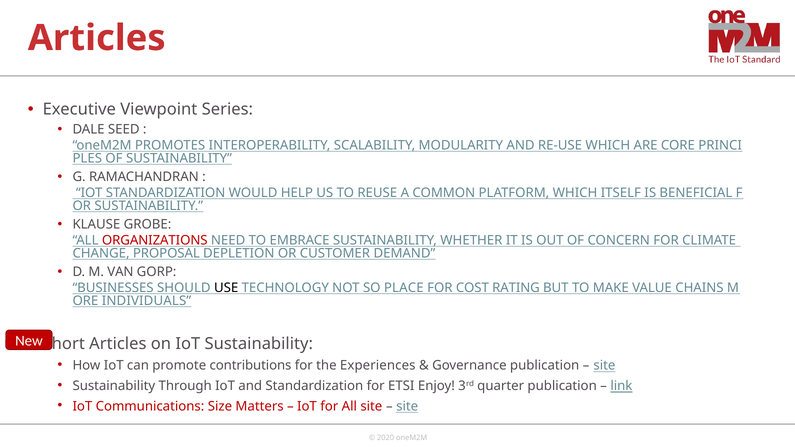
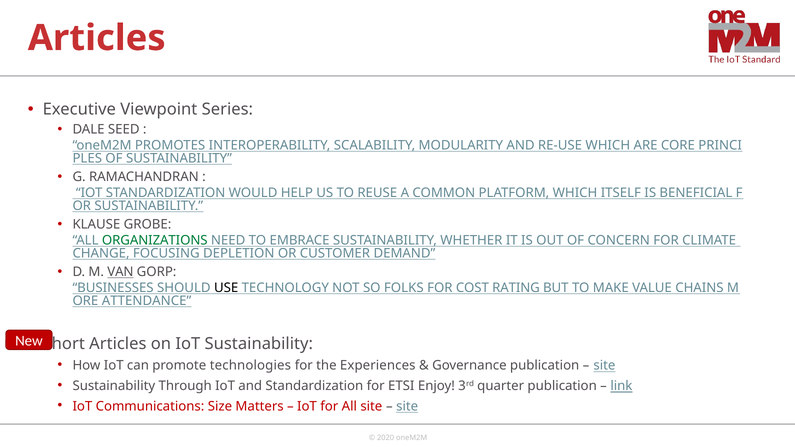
ORGANIZATIONS colour: red -> green (155, 240)
PROPOSAL: PROPOSAL -> FOCUSING (166, 253)
VAN underline: none -> present (120, 272)
PLACE: PLACE -> FOLKS (404, 288)
INDIVIDUALS: INDIVIDUALS -> ATTENDANCE (147, 301)
contributions: contributions -> technologies (250, 366)
